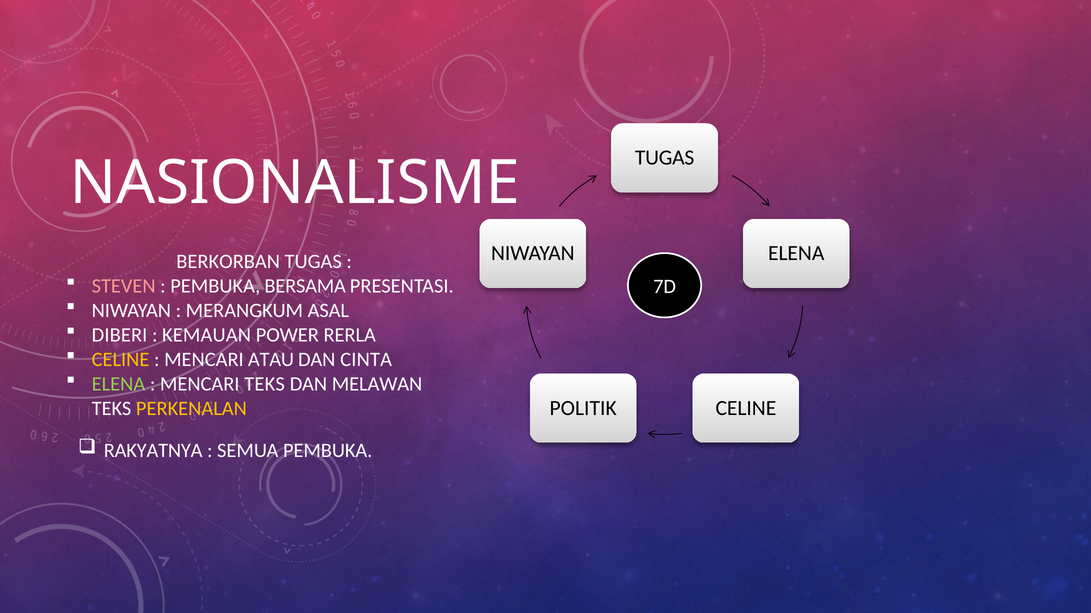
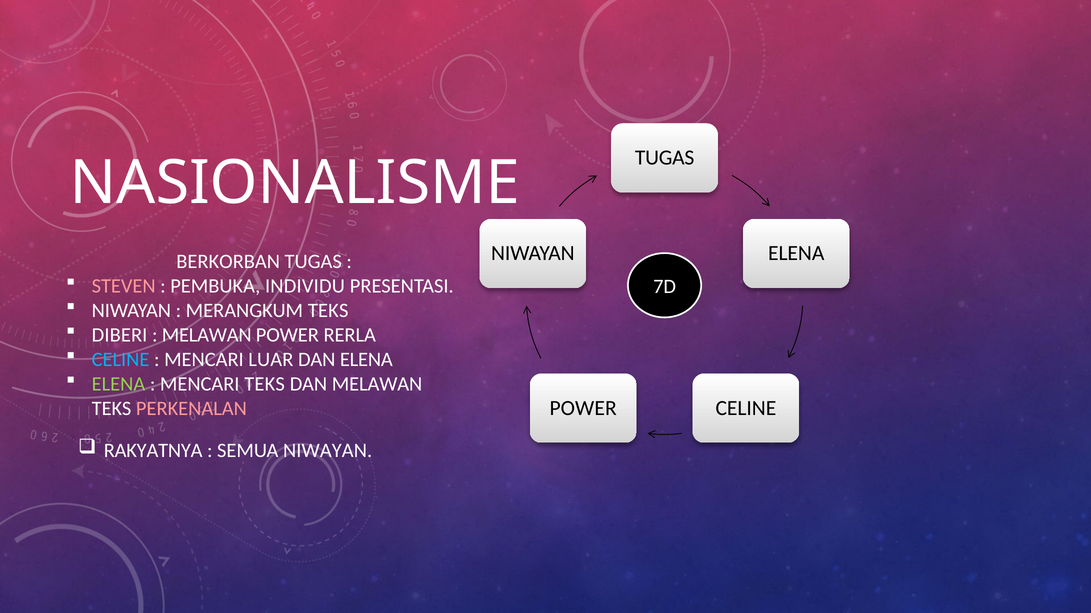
BERSAMA: BERSAMA -> INDIVIDU (305, 286)
MERANGKUM ASAL: ASAL -> TEKS (328, 311)
KEMAUAN: KEMAUAN -> MELAWAN (207, 335)
CELINE colour: yellow -> light blue (121, 360)
ATAU: ATAU -> LUAR (271, 360)
DAN CINTA: CINTA -> ELENA (366, 360)
POLITIK: POLITIK -> POWER (583, 408)
PERKENALAN colour: yellow -> pink (191, 409)
SEMUA PEMBUKA: PEMBUKA -> NIWAYAN (328, 451)
